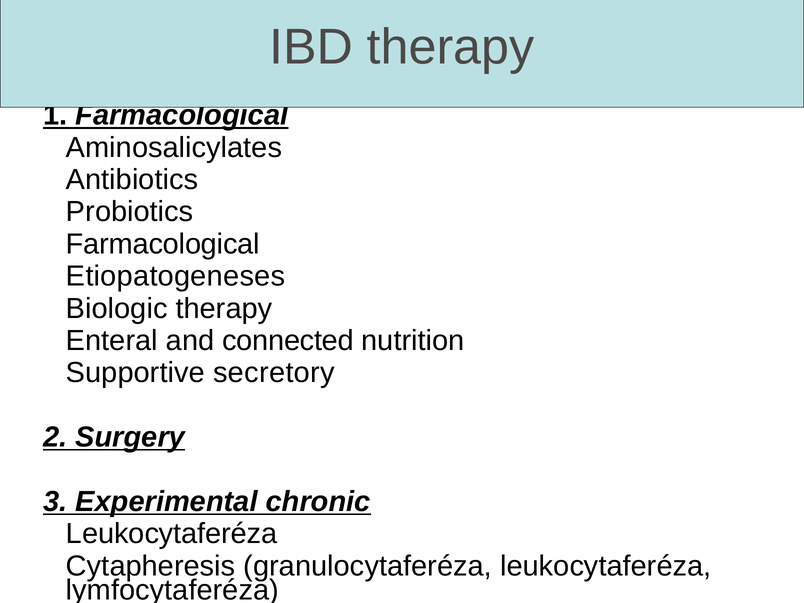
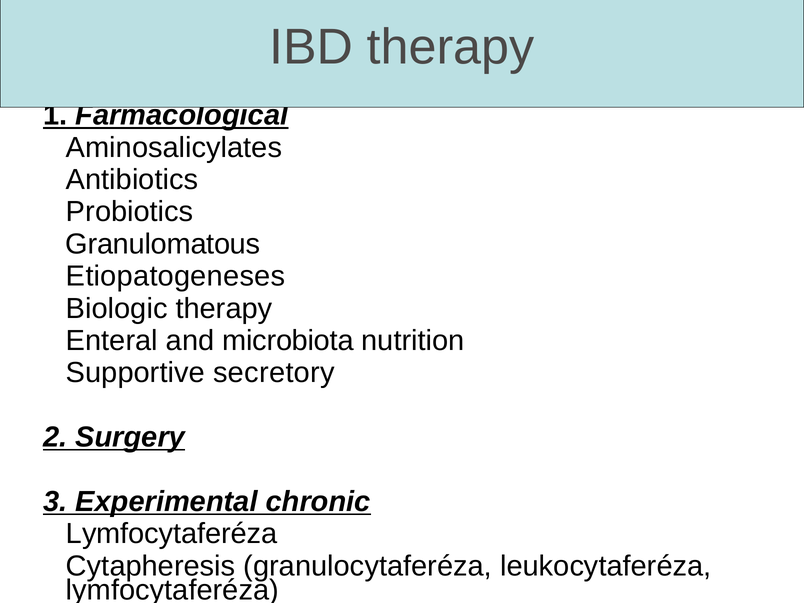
Farmacological: Farmacological -> Granulomatous (163, 244)
connected: connected -> microbiota (288, 341)
Leukocytaferéza: Leukocytaferéza -> Lymfocytaferéza (172, 534)
